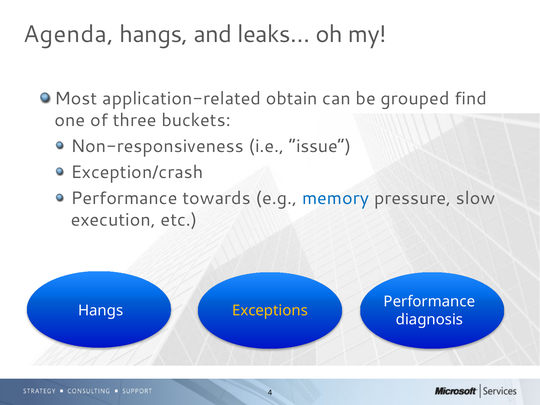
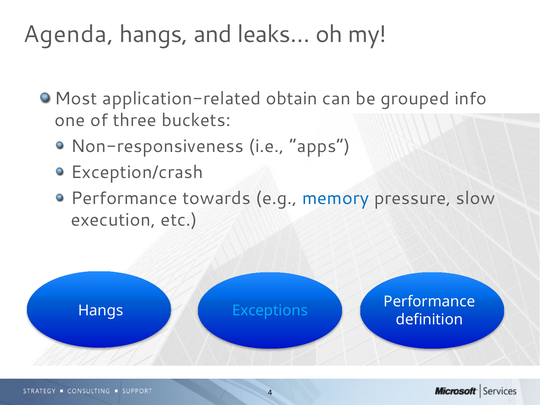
find: find -> info (471, 98)
issue: issue -> apps (320, 146)
Exceptions colour: yellow -> light blue (270, 310)
diagnosis: diagnosis -> definition (430, 320)
